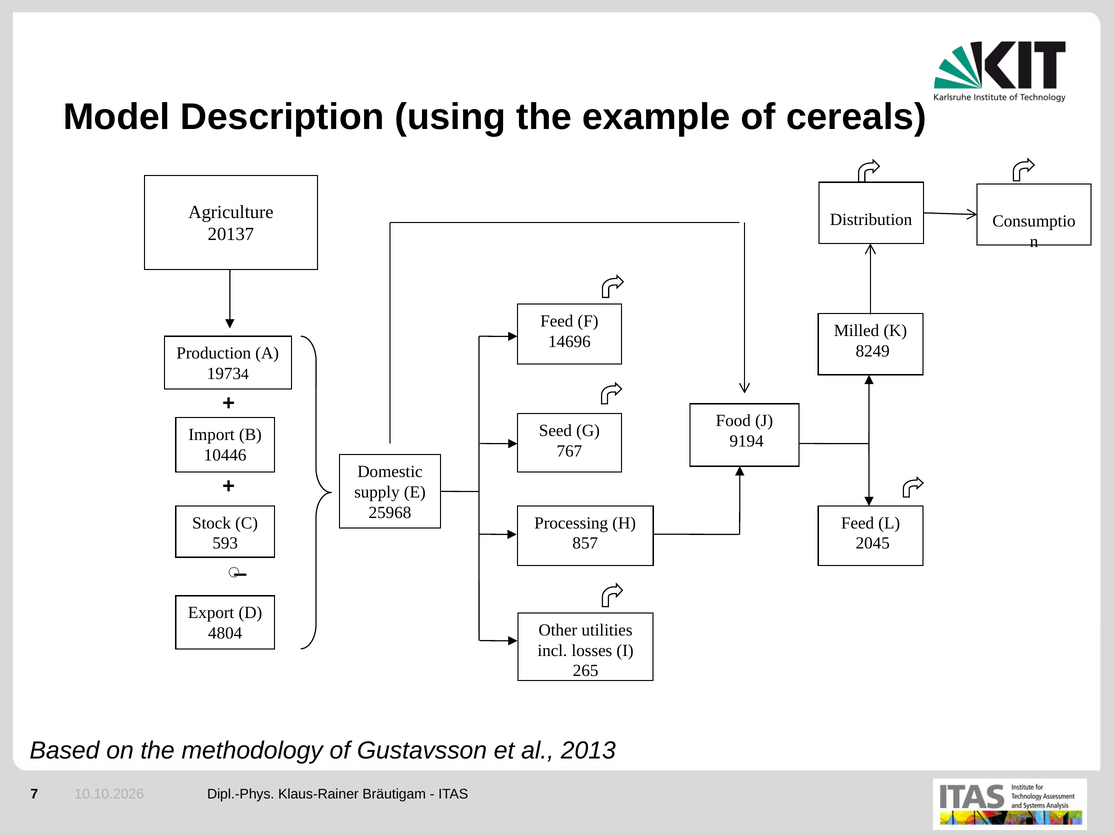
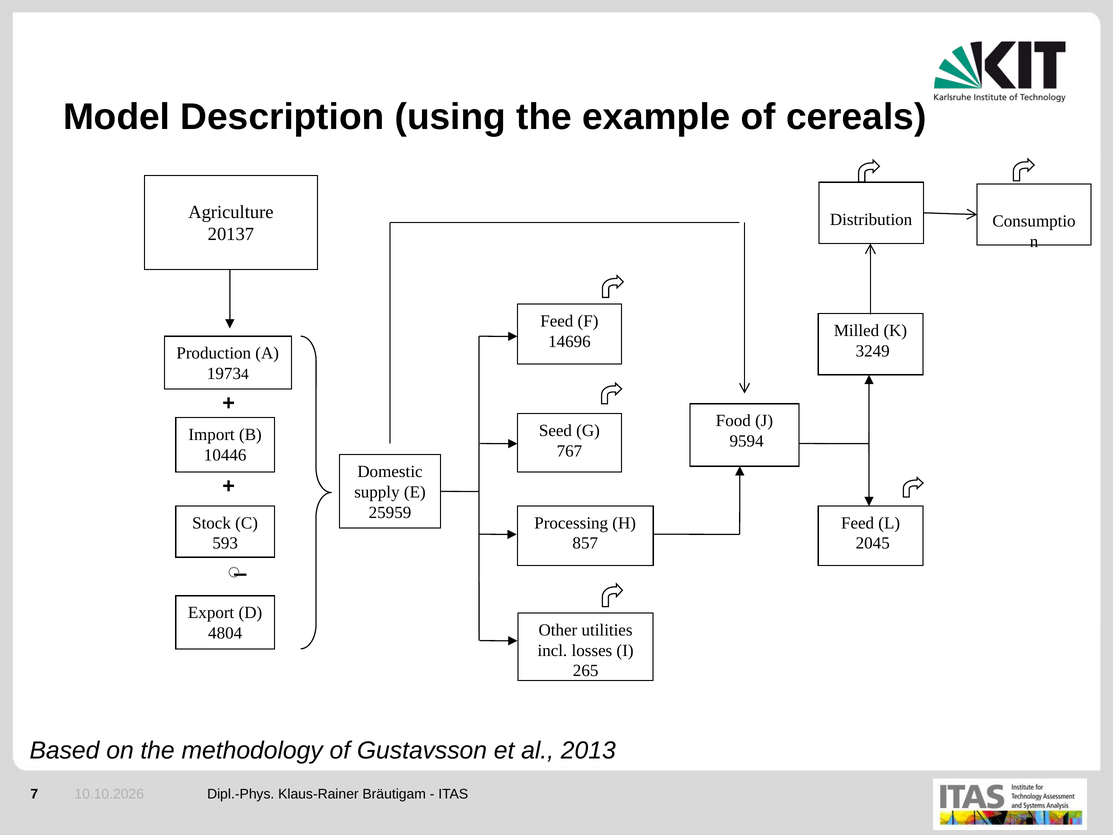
8249: 8249 -> 3249 (873, 351)
9194: 9194 -> 9594 (747, 441)
25968: 25968 -> 25959 (390, 512)
